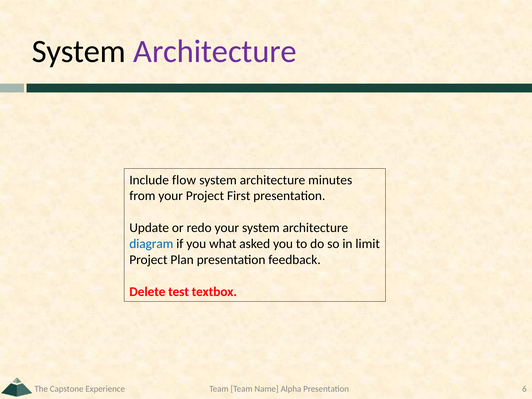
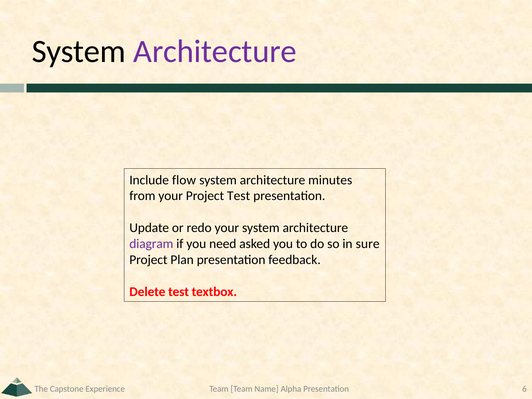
Project First: First -> Test (239, 196)
diagram colour: blue -> purple (151, 244)
what: what -> need (223, 244)
limit: limit -> sure (368, 244)
